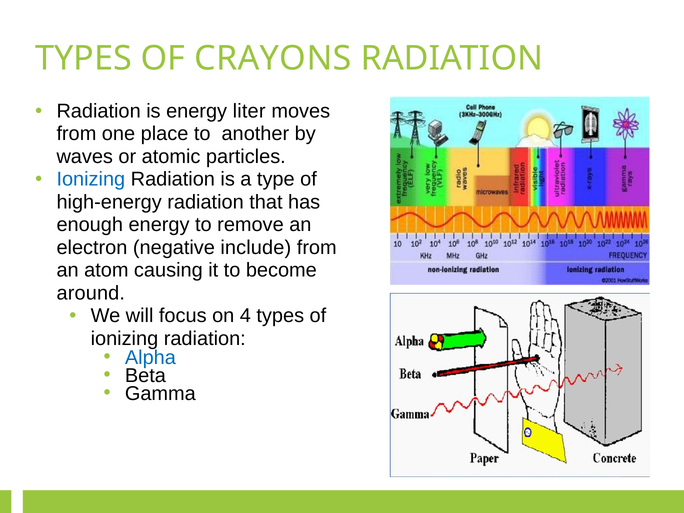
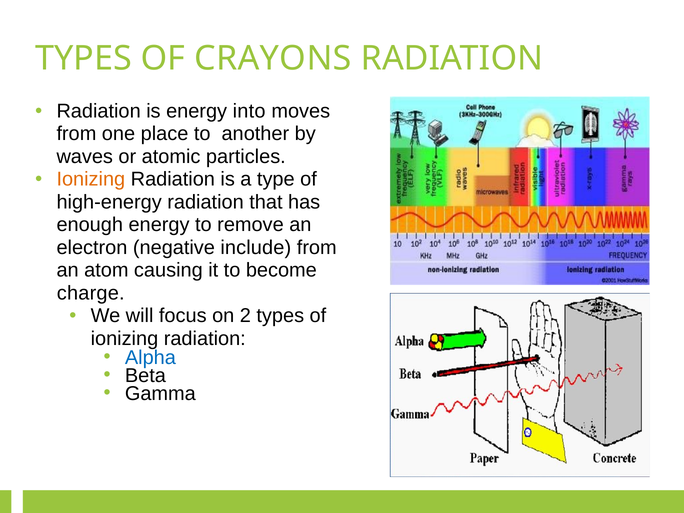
liter: liter -> into (249, 111)
Ionizing colour: blue -> orange (91, 179)
around: around -> charge (91, 293)
4: 4 -> 2 (245, 316)
